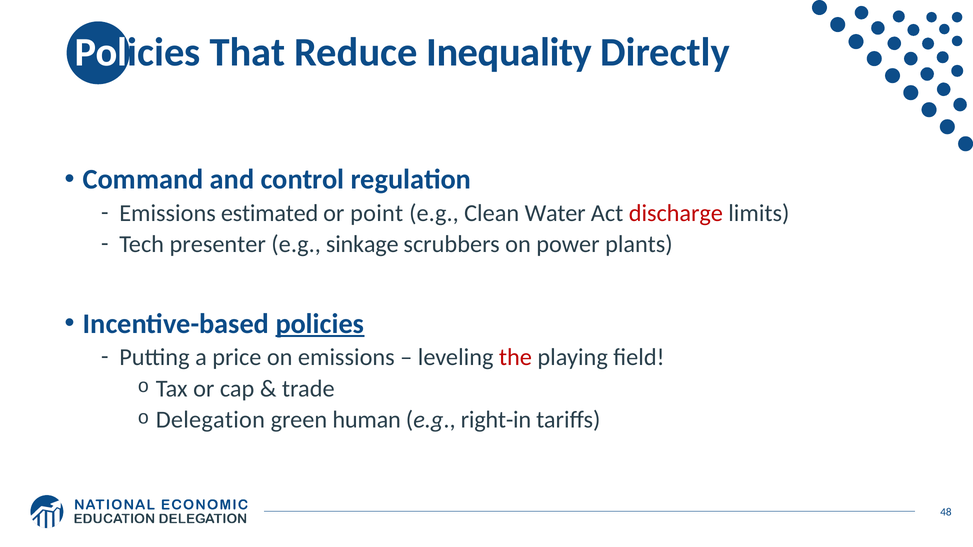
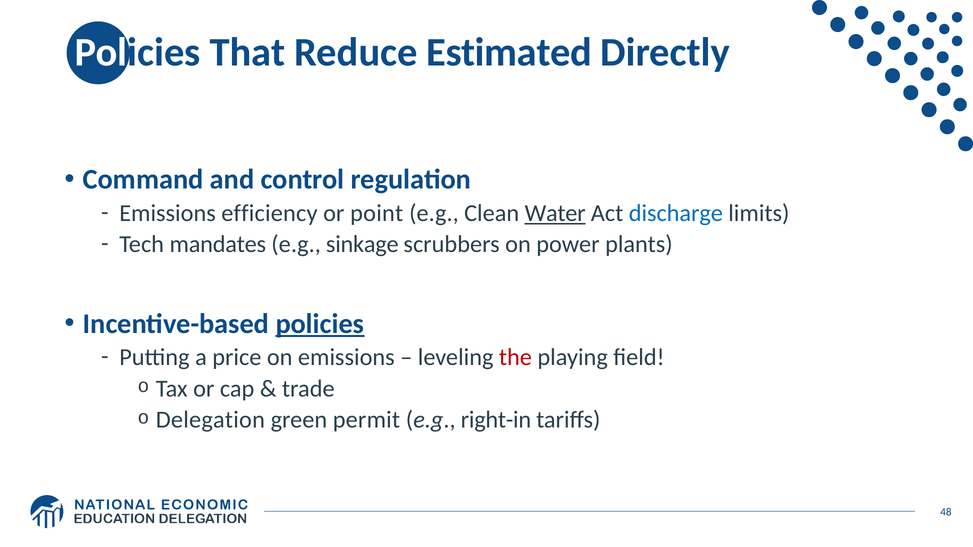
Inequality: Inequality -> Estimated (509, 53)
estimated: estimated -> efficiency (269, 213)
Water underline: none -> present (555, 213)
discharge colour: red -> blue (676, 213)
presenter: presenter -> mandates (218, 245)
human: human -> permit (366, 420)
